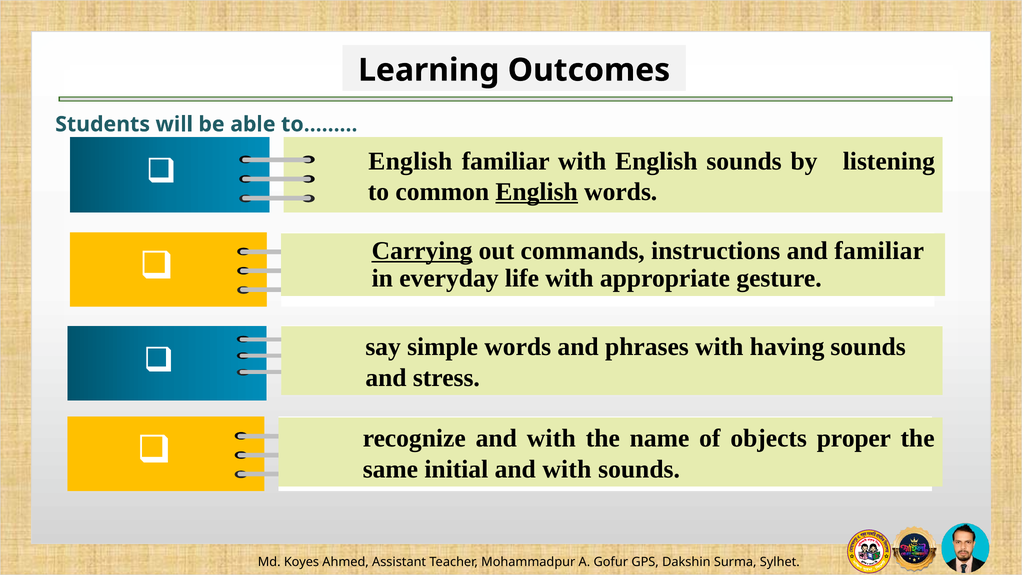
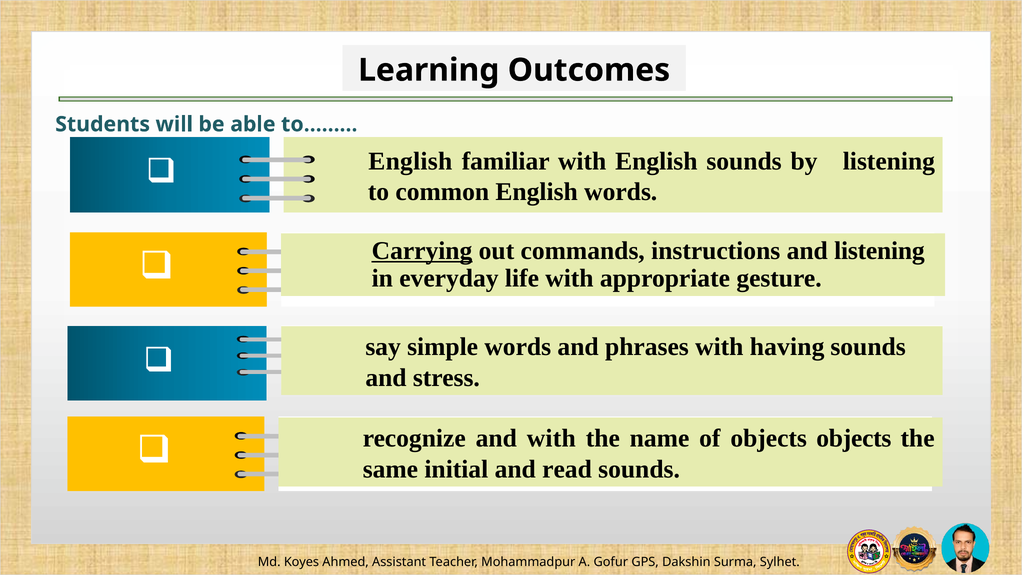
English underline: present -> none (537, 192)
and familiar: familiar -> listening (879, 251)
objects proper: proper -> objects (854, 438)
initial and with: with -> read (567, 469)
